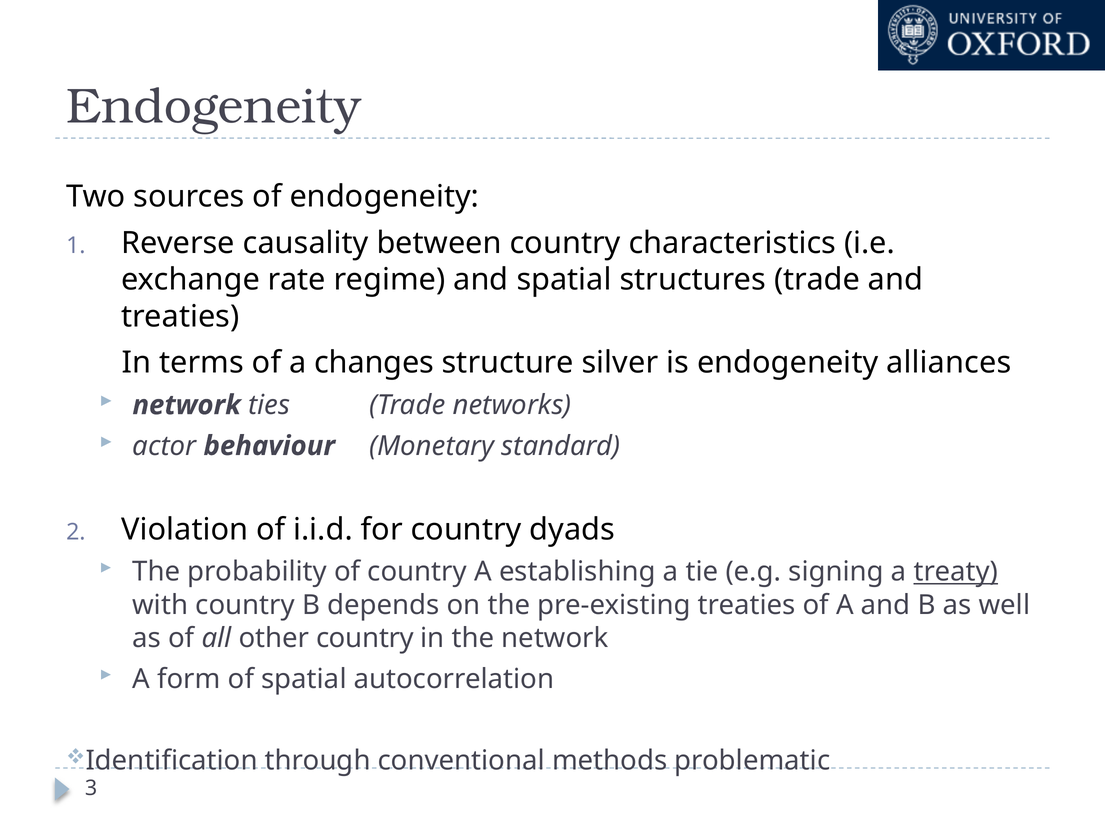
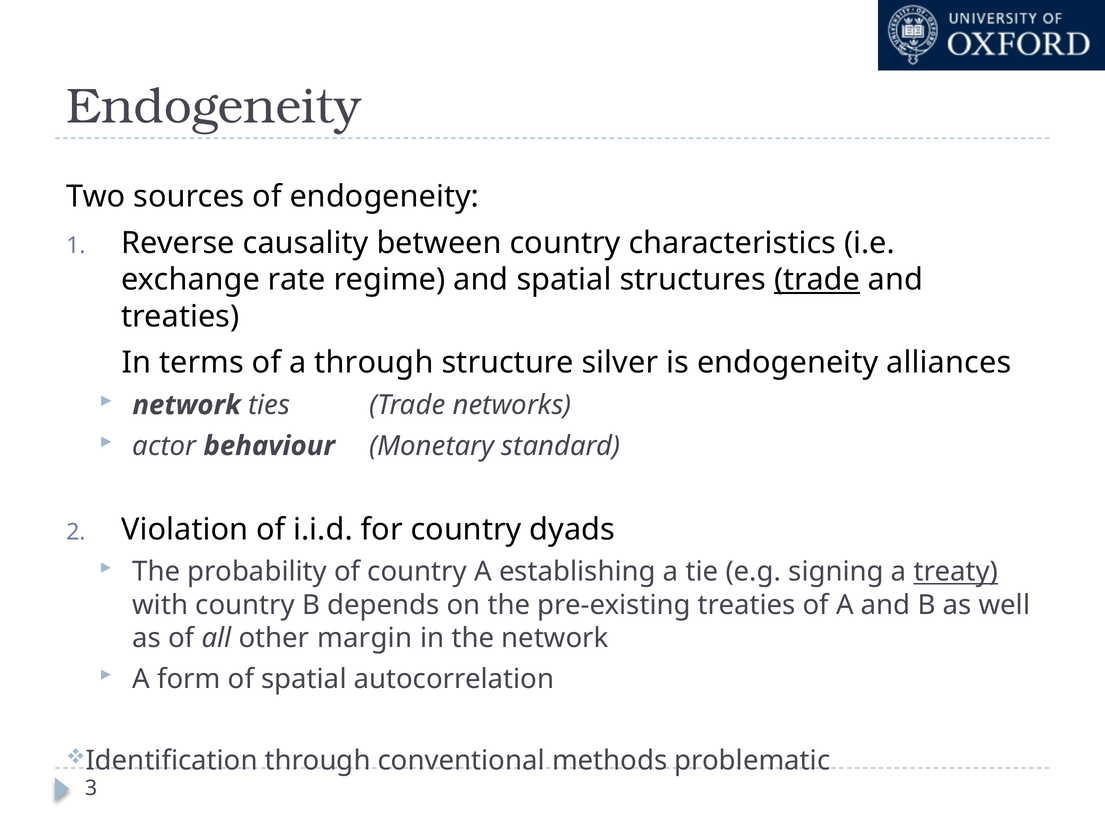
trade underline: none -> present (817, 280)
a changes: changes -> through (374, 363)
other country: country -> margin (365, 638)
